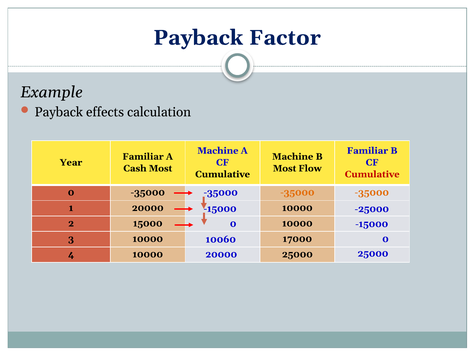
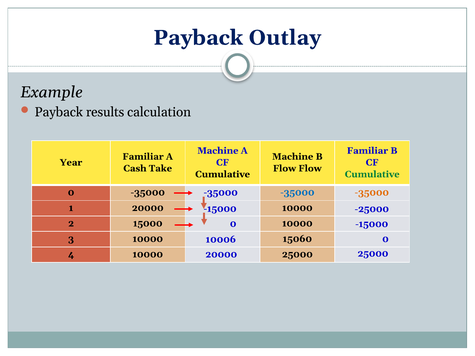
Factor: Factor -> Outlay (285, 38)
effects: effects -> results (105, 112)
Cash Most: Most -> Take (160, 168)
Most: Most -> Flow (285, 168)
Cumulative colour: red -> green (372, 174)
-35000 colour: orange -> blue (297, 193)
17000: 17000 -> 15060 (297, 239)
10060: 10060 -> 10006 (221, 240)
